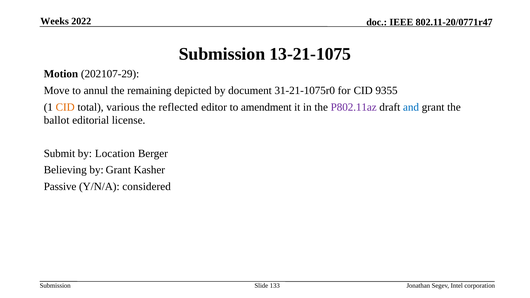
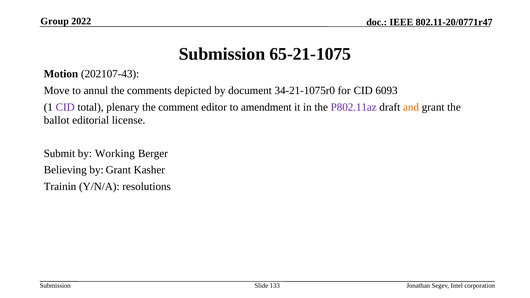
Weeks: Weeks -> Group (55, 21)
13-21-1075: 13-21-1075 -> 65-21-1075 (310, 54)
202107-29: 202107-29 -> 202107-43 (110, 74)
remaining: remaining -> comments (149, 91)
31-21-1075r0: 31-21-1075r0 -> 34-21-1075r0 (305, 91)
9355: 9355 -> 6093 (387, 91)
CID colour: orange -> purple (65, 107)
various: various -> plenary (123, 107)
reflected: reflected -> comment (178, 107)
and colour: blue -> orange (411, 107)
Location: Location -> Working (115, 153)
Passive: Passive -> Trainin (60, 187)
considered: considered -> resolutions (147, 187)
